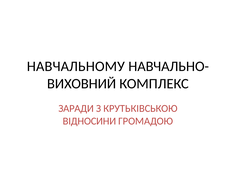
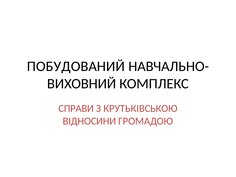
НАВЧАЛЬНОМУ: НАВЧАЛЬНОМУ -> ПОБУДОВАНИЙ (76, 66)
ЗАРАДИ: ЗАРАДИ -> СПРАВИ (76, 109)
